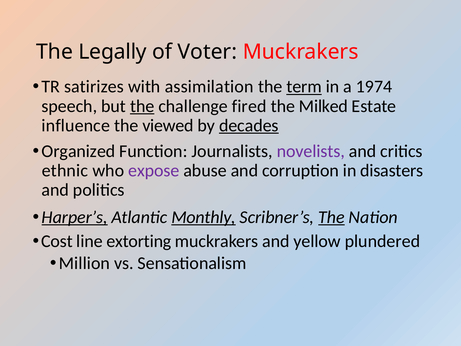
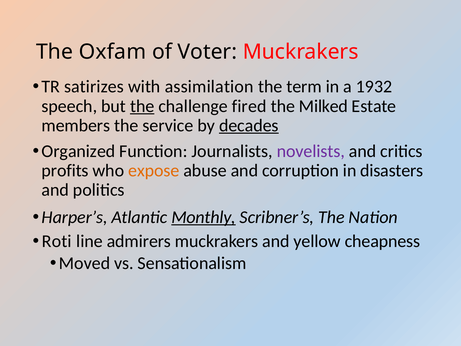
Legally: Legally -> Oxfam (112, 52)
term underline: present -> none (304, 87)
1974: 1974 -> 1932 (374, 87)
influence: influence -> members (76, 125)
viewed: viewed -> service (168, 125)
ethnic: ethnic -> profits (65, 170)
expose colour: purple -> orange (154, 170)
Harper’s underline: present -> none (75, 217)
The underline: present -> none (331, 217)
Cost: Cost -> Roti (57, 241)
extorting: extorting -> admirers (139, 241)
plundered: plundered -> cheapness (382, 241)
Million: Million -> Moved (84, 263)
